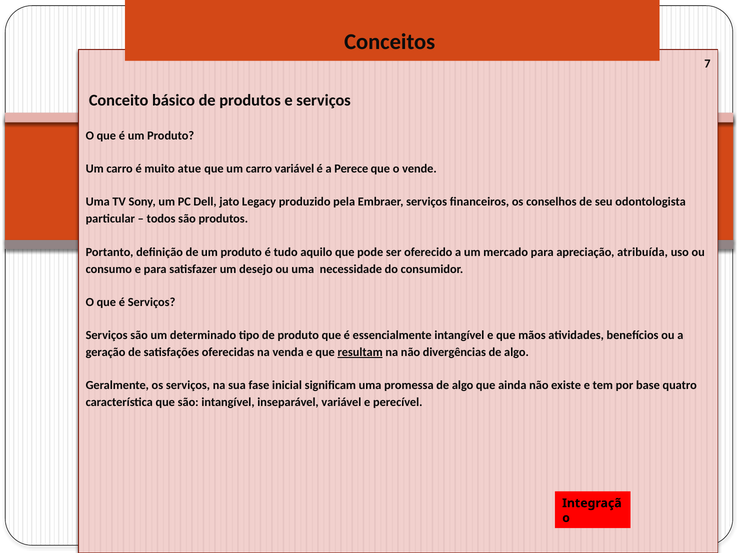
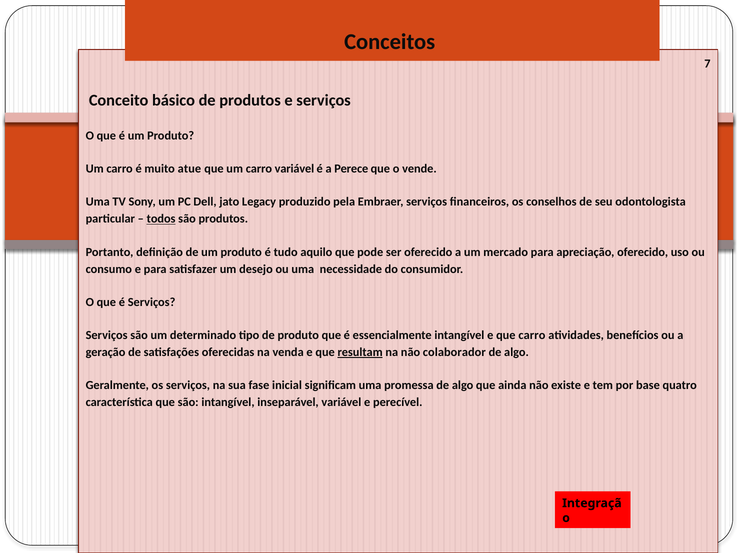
todos underline: none -> present (161, 219)
apreciação atribuída: atribuída -> oferecido (643, 252)
que mãos: mãos -> carro (532, 336)
divergências: divergências -> colaborador (454, 353)
